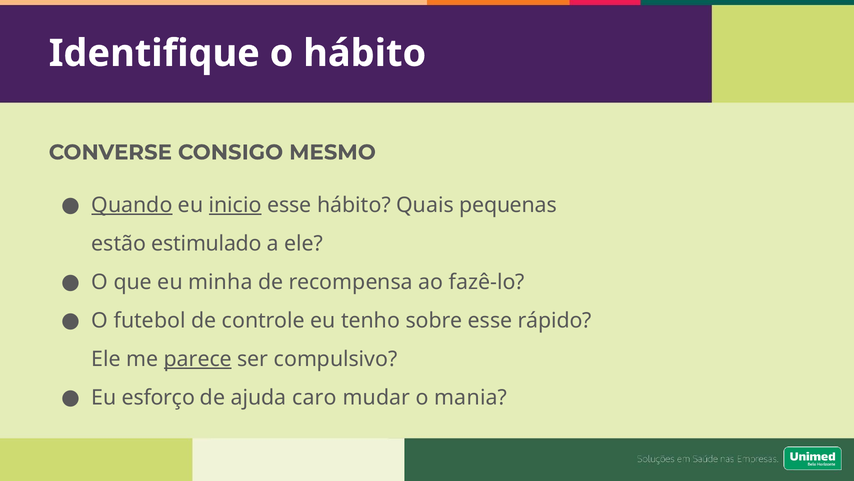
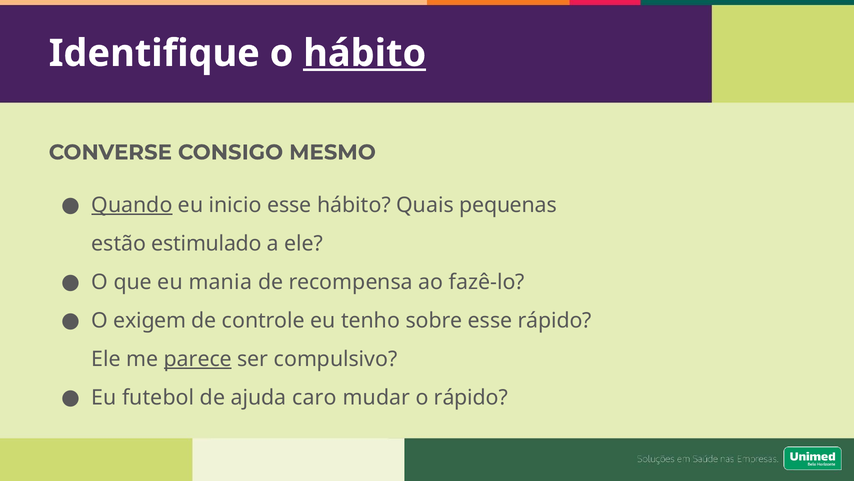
hábito underline: none -> present (365, 53)
inicio underline: present -> none (235, 205)
minha: minha -> mania (220, 282)
futebol: futebol -> exigem (150, 320)
esforço: esforço -> futebol (158, 397)
o mania: mania -> rápido (471, 397)
